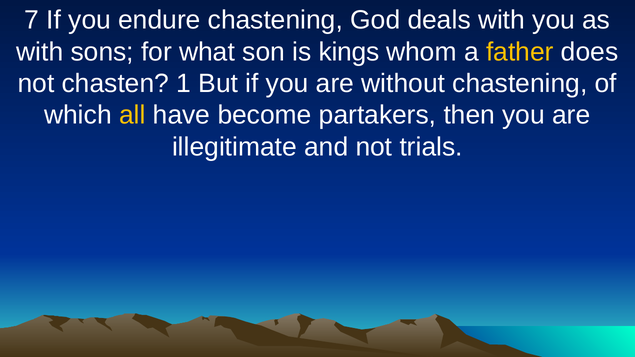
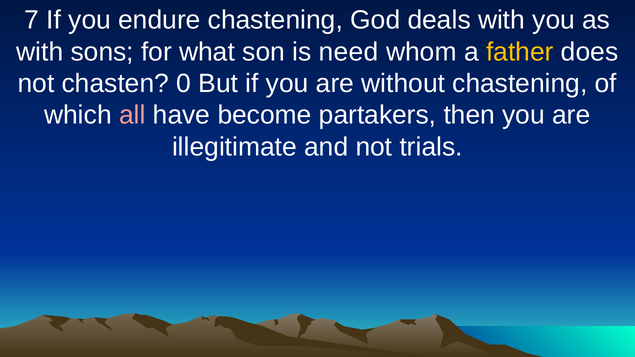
kings: kings -> need (349, 52)
1: 1 -> 0 (184, 84)
all colour: yellow -> pink (132, 115)
